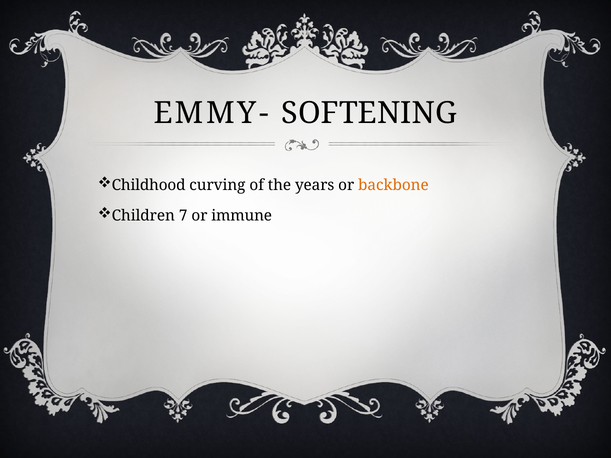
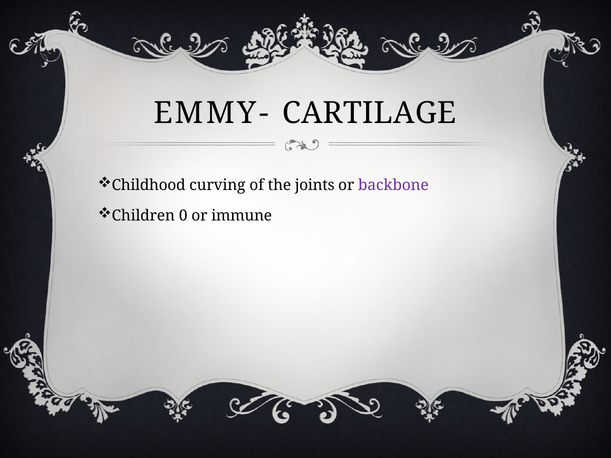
SOFTENING: SOFTENING -> CARTILAGE (369, 113)
years: years -> joints (315, 185)
backbone colour: orange -> purple (393, 185)
7: 7 -> 0 (183, 216)
